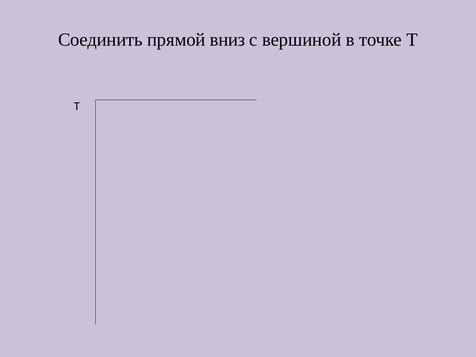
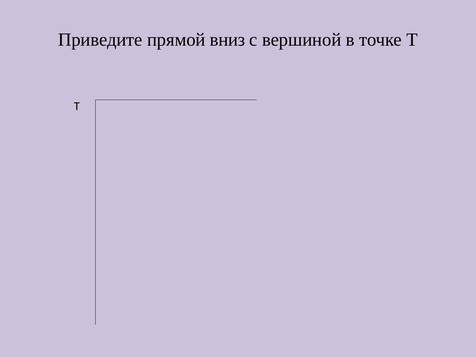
Соединить: Соединить -> Приведите (100, 40)
